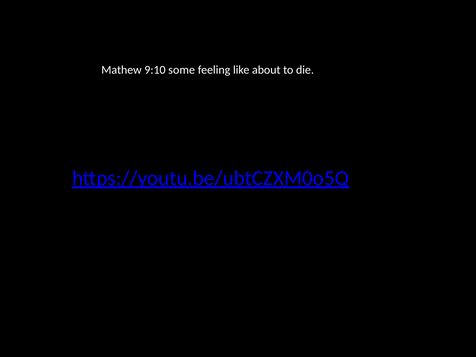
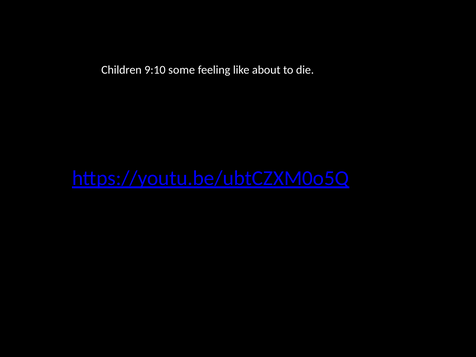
Mathew: Mathew -> Children (121, 70)
